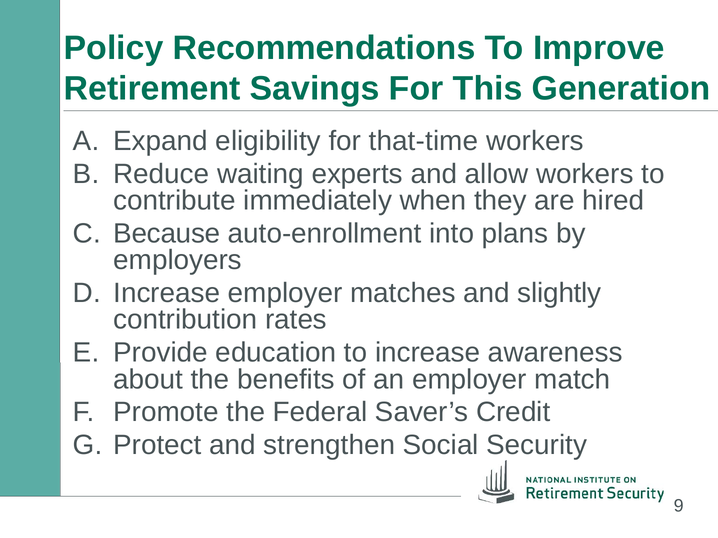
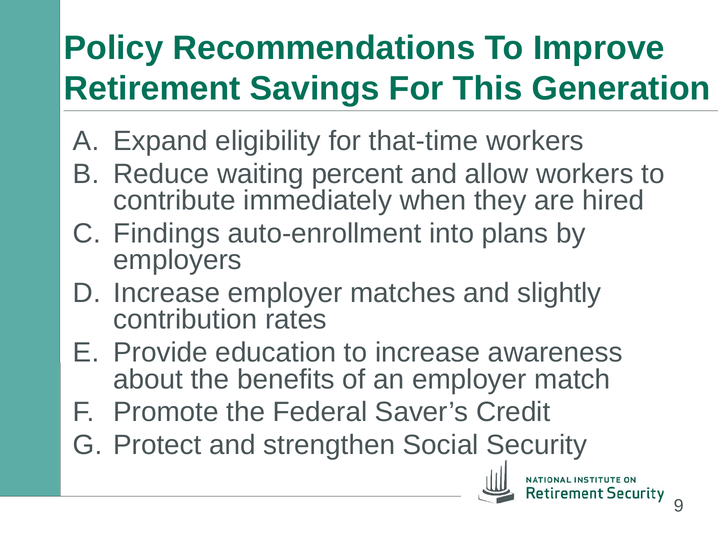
experts: experts -> percent (357, 174)
Because: Because -> Findings (167, 234)
